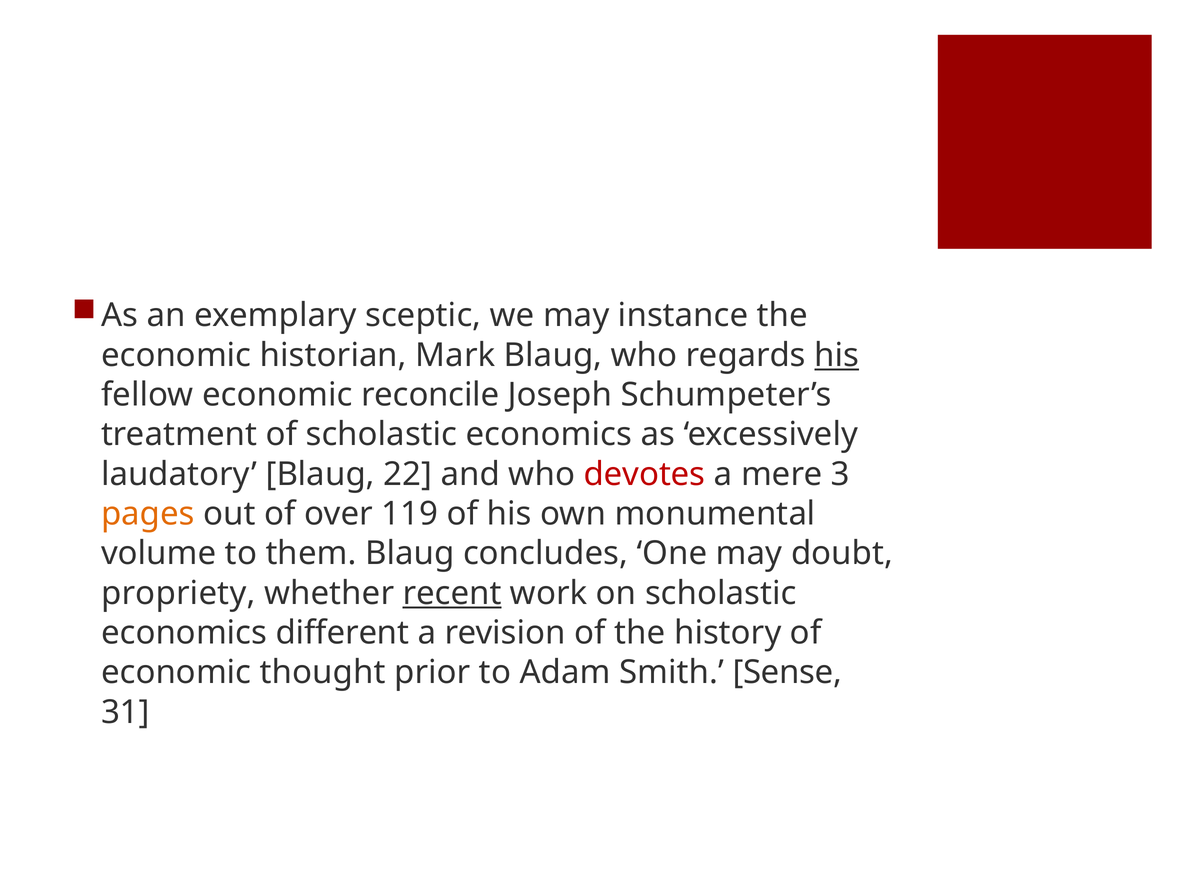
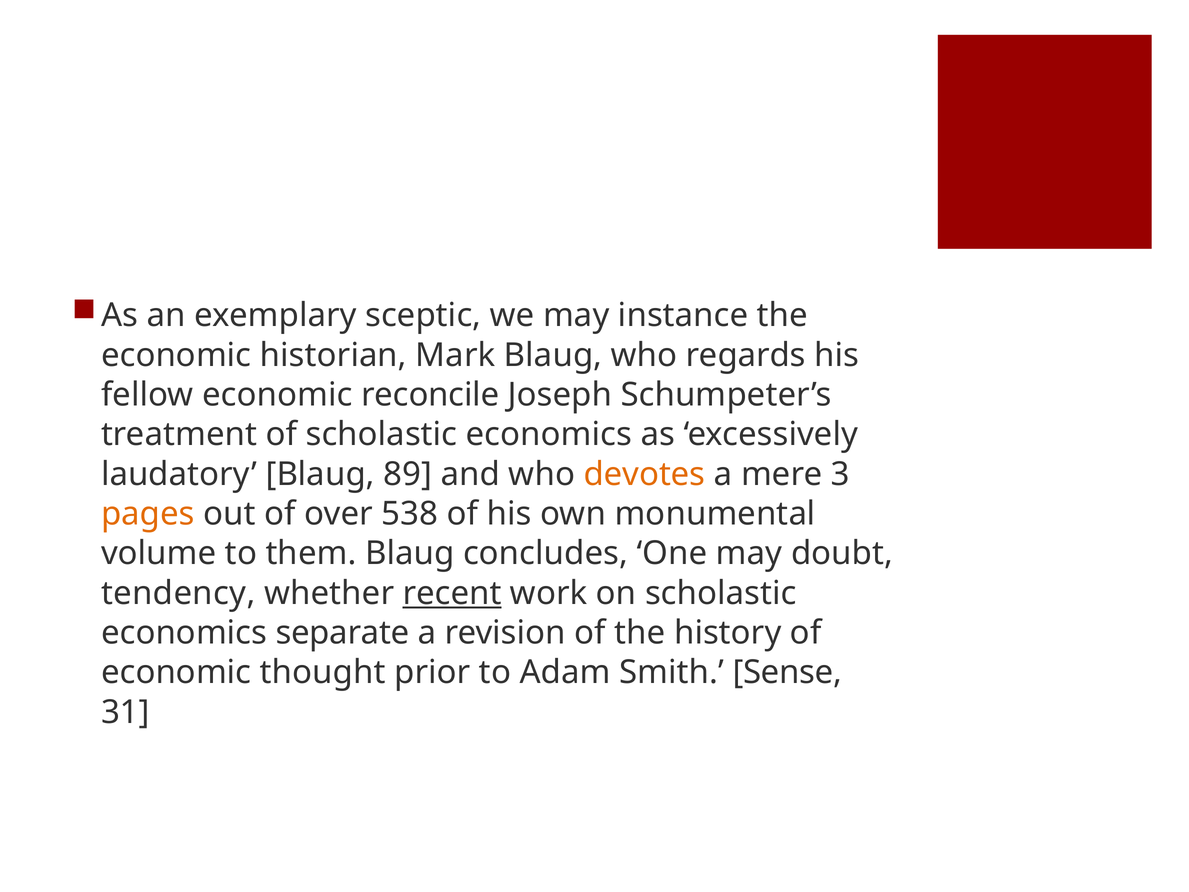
his underline: present -> none (837, 355)
22: 22 -> 89 (408, 474)
devotes colour: red -> orange (644, 474)
119: 119 -> 538 (410, 514)
propriety: propriety -> tendency (178, 593)
different: different -> separate (343, 633)
